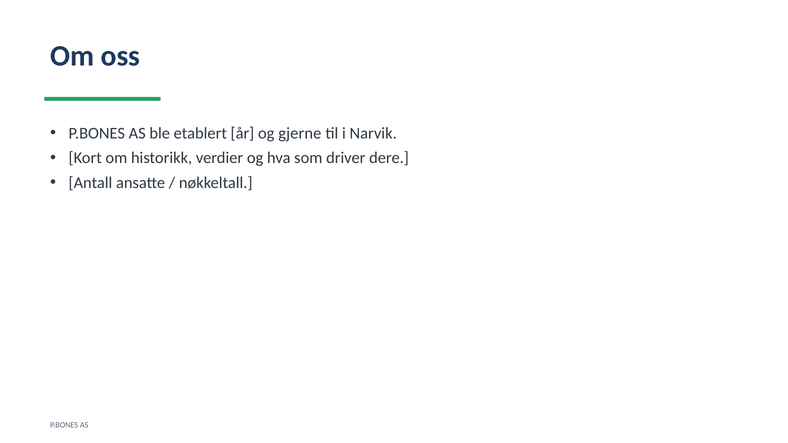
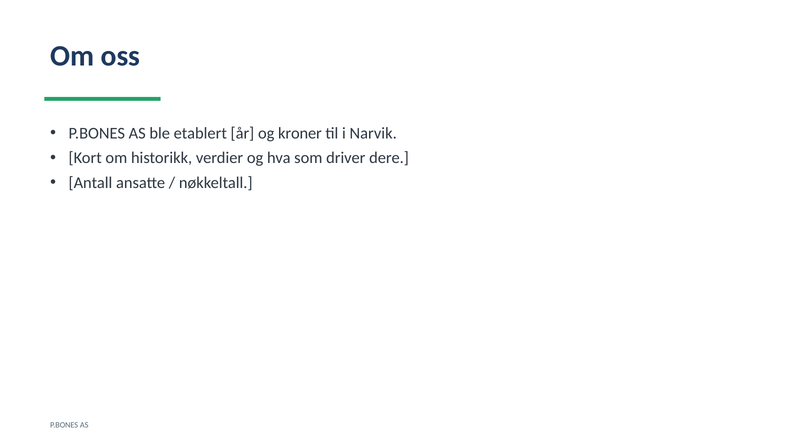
gjerne: gjerne -> kroner (300, 133)
